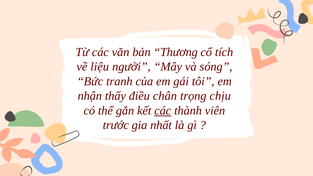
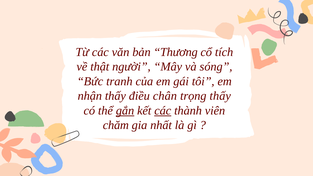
liệu: liệu -> thật (100, 67)
trọng chịu: chịu -> thấy (220, 96)
gắn underline: none -> present (125, 111)
trước: trước -> chăm (116, 125)
